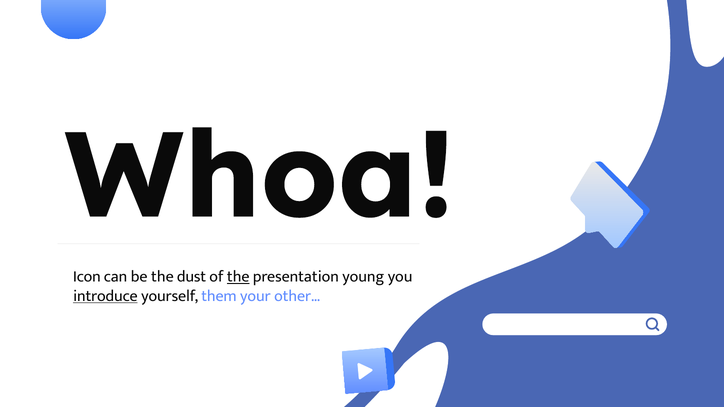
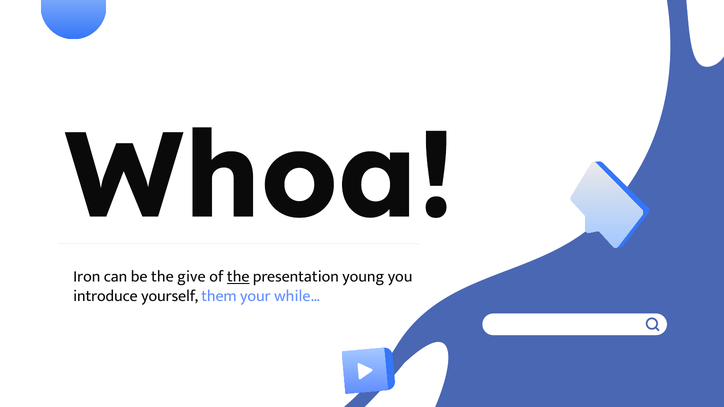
Icon: Icon -> Iron (87, 277)
dust: dust -> give (191, 277)
introduce underline: present -> none (105, 296)
other…: other… -> while… (297, 296)
